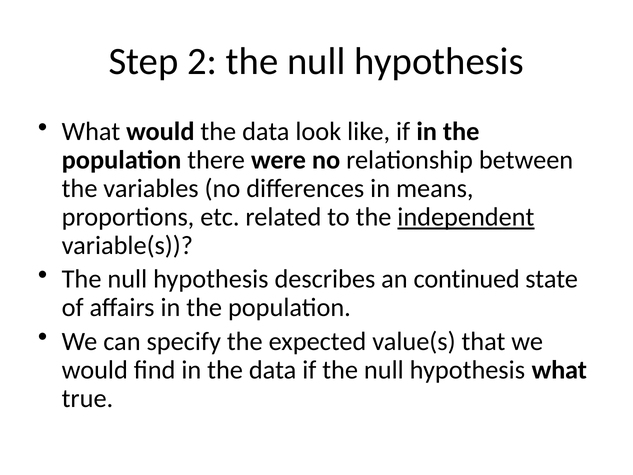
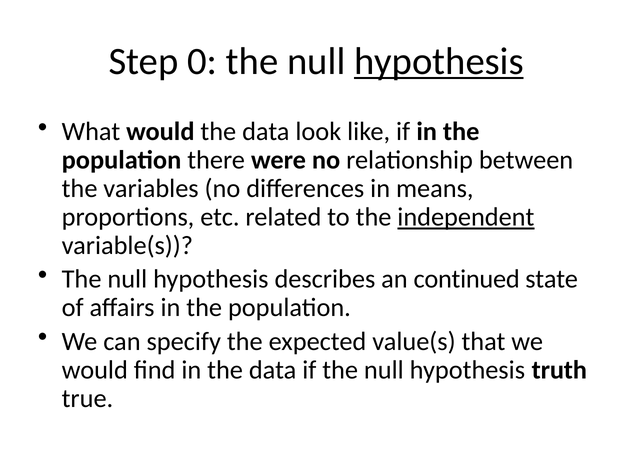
2: 2 -> 0 (202, 61)
hypothesis underline: none -> present (439, 61)
hypothesis what: what -> truth (559, 370)
